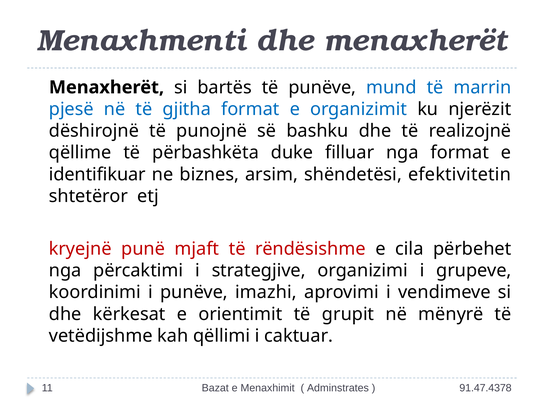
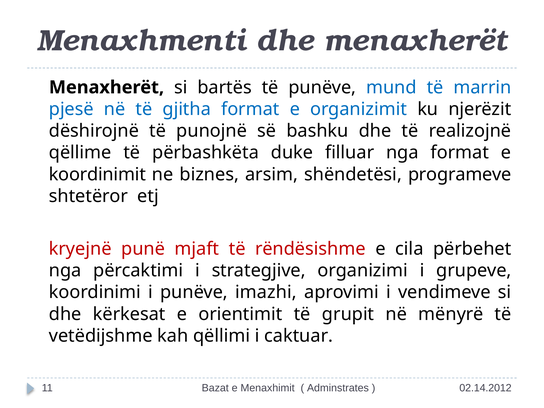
identifikuar: identifikuar -> koordinimit (97, 174)
efektivitetin: efektivitetin -> programeve (460, 174)
91.47.4378: 91.47.4378 -> 02.14.2012 (486, 388)
